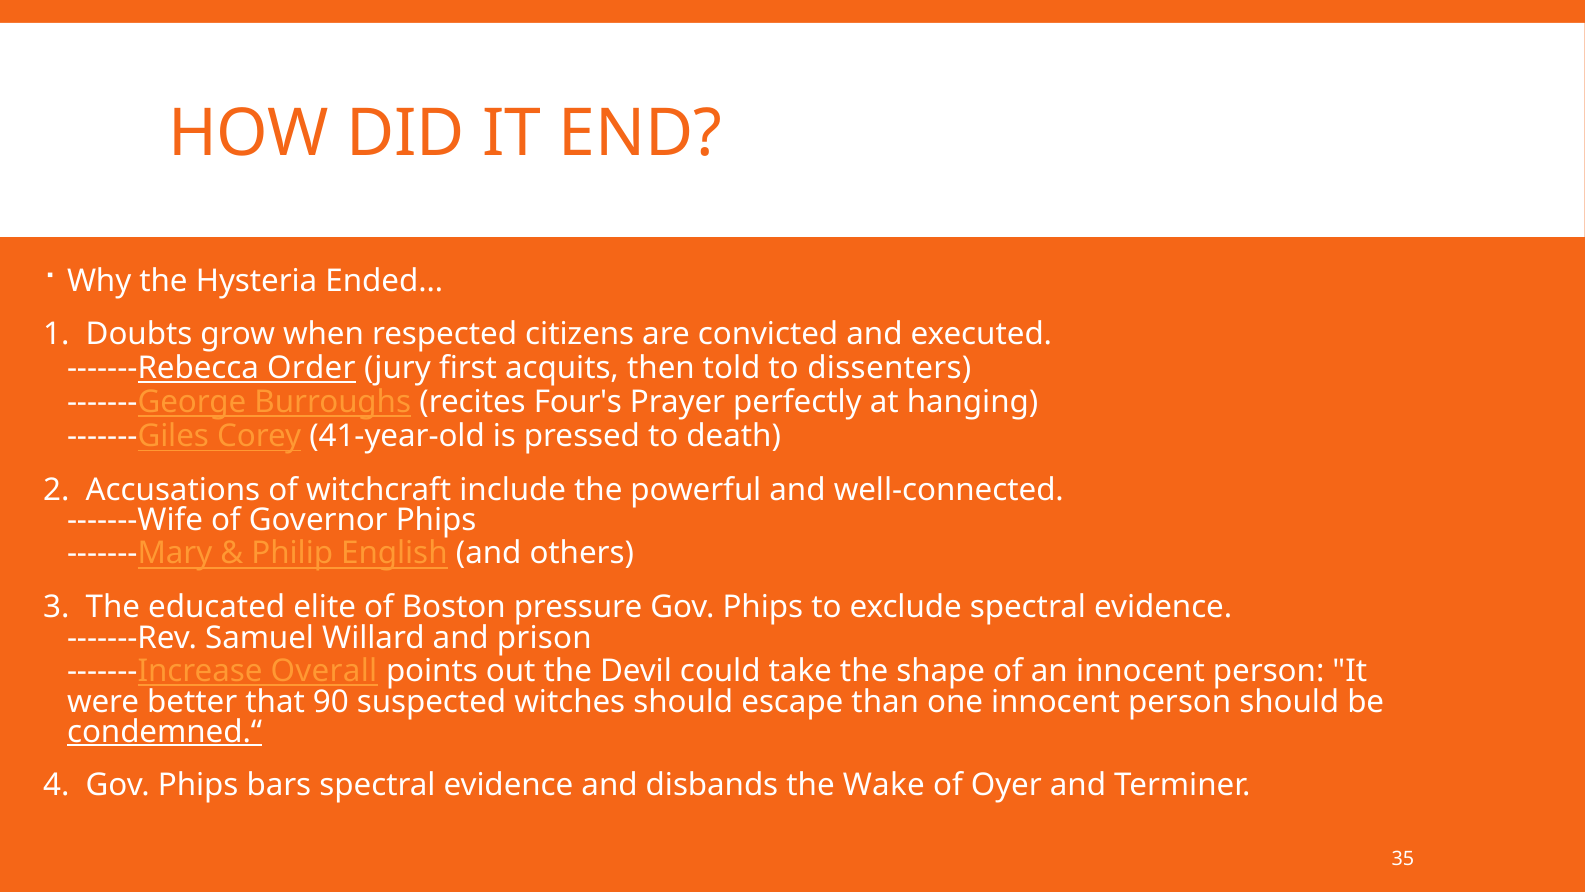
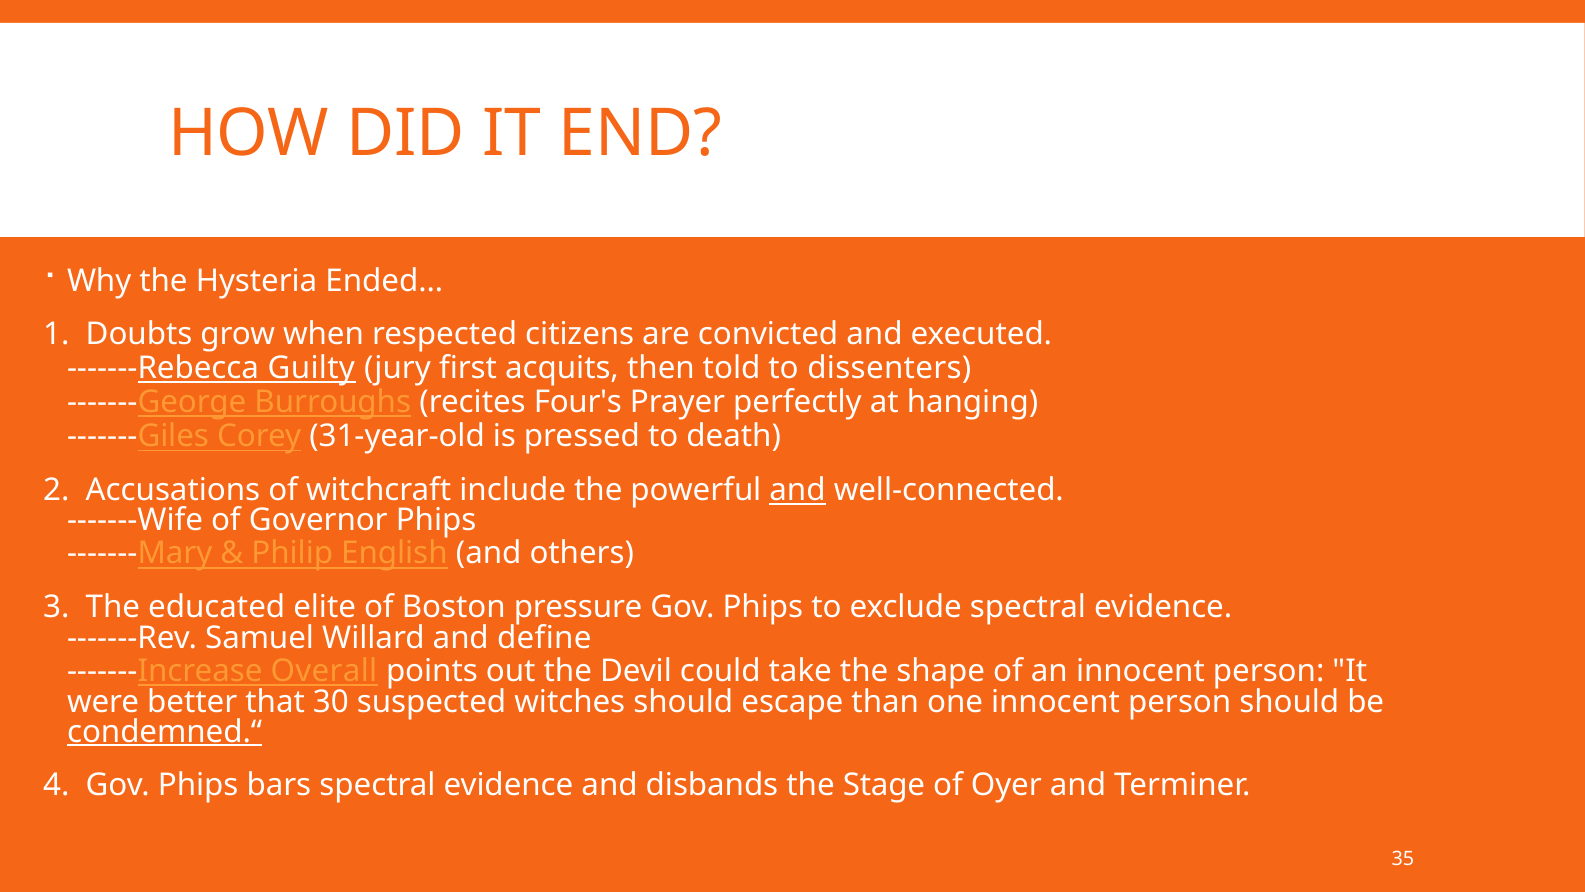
Order: Order -> Guilty (311, 368)
41-year-old: 41-year-old -> 31-year-old (397, 436)
and underline: none -> present (798, 490)
prison: prison -> define (544, 637)
90: 90 -> 30 (331, 701)
Wake: Wake -> Stage (884, 785)
